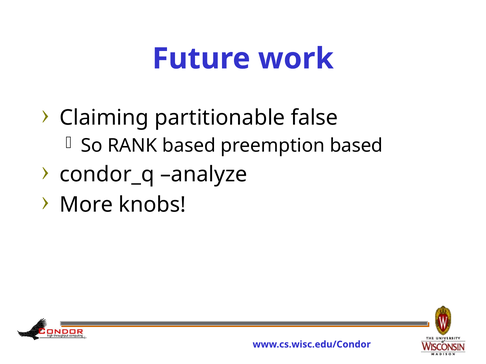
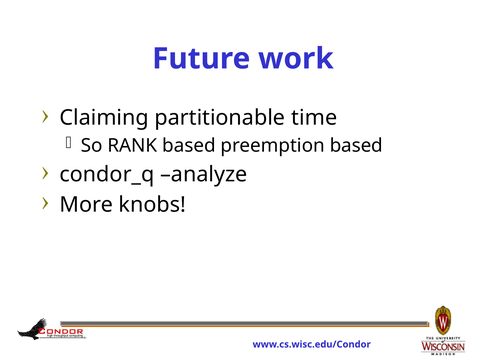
false: false -> time (314, 118)
